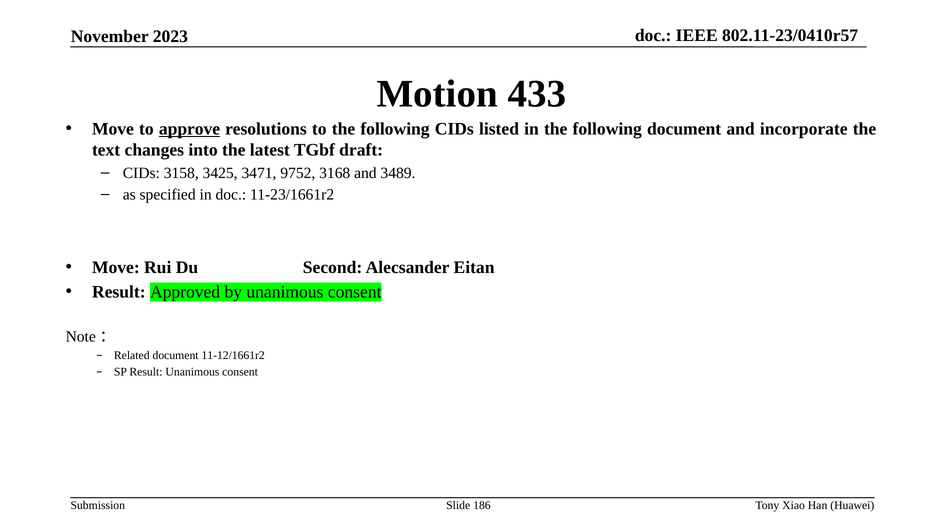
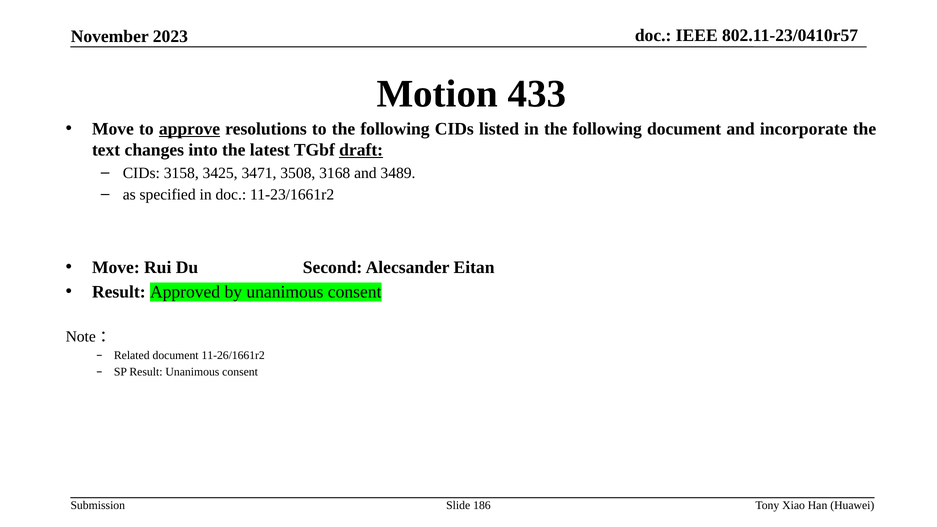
draft underline: none -> present (361, 150)
9752: 9752 -> 3508 (298, 173)
11-12/1661r2: 11-12/1661r2 -> 11-26/1661r2 (233, 355)
